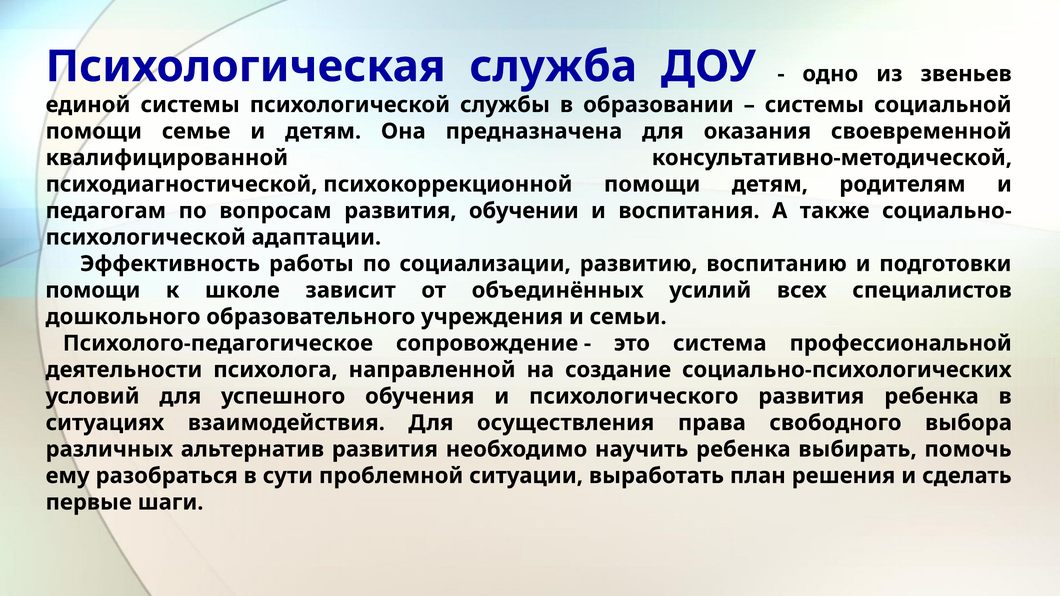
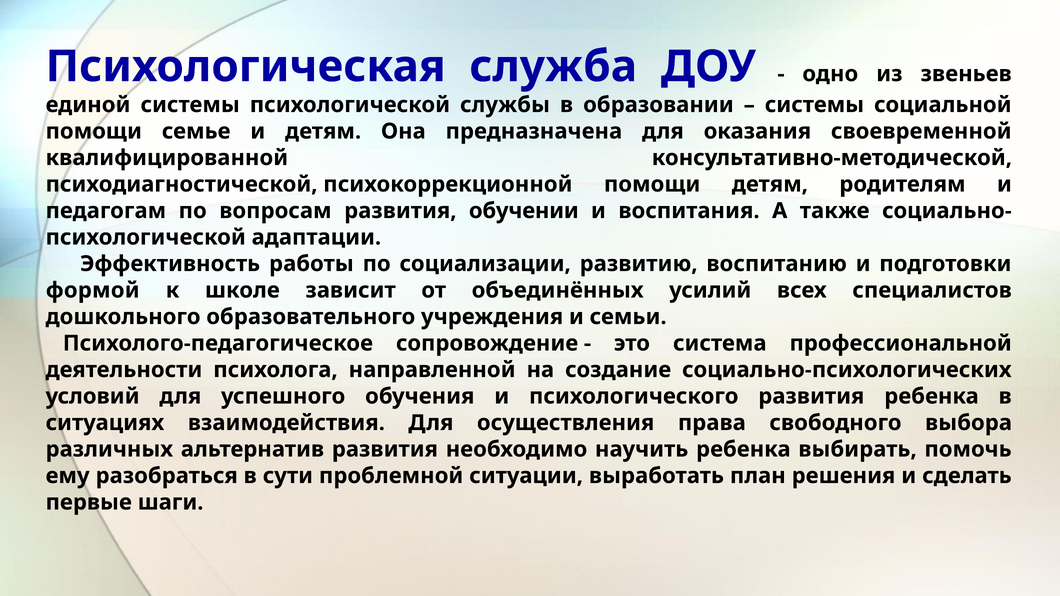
помощи: помощи -> формой (93, 290)
